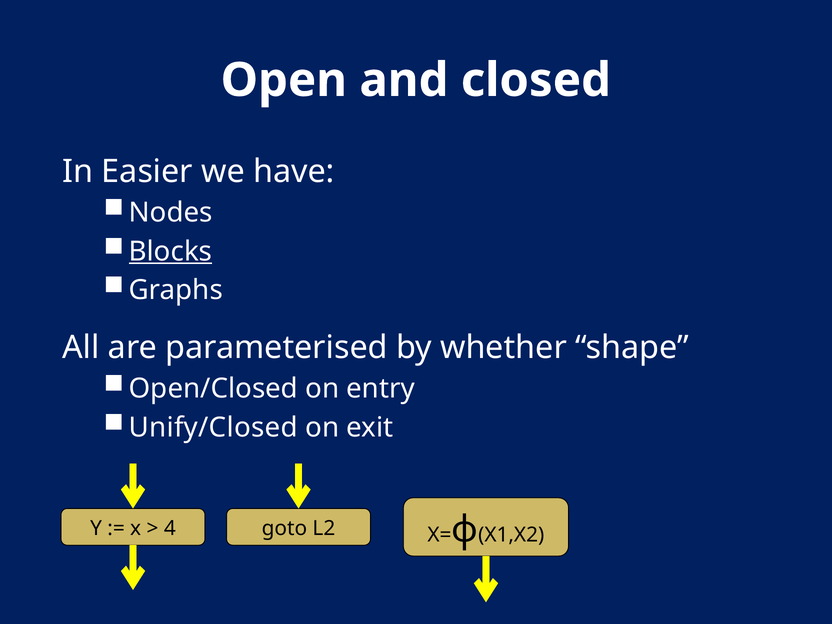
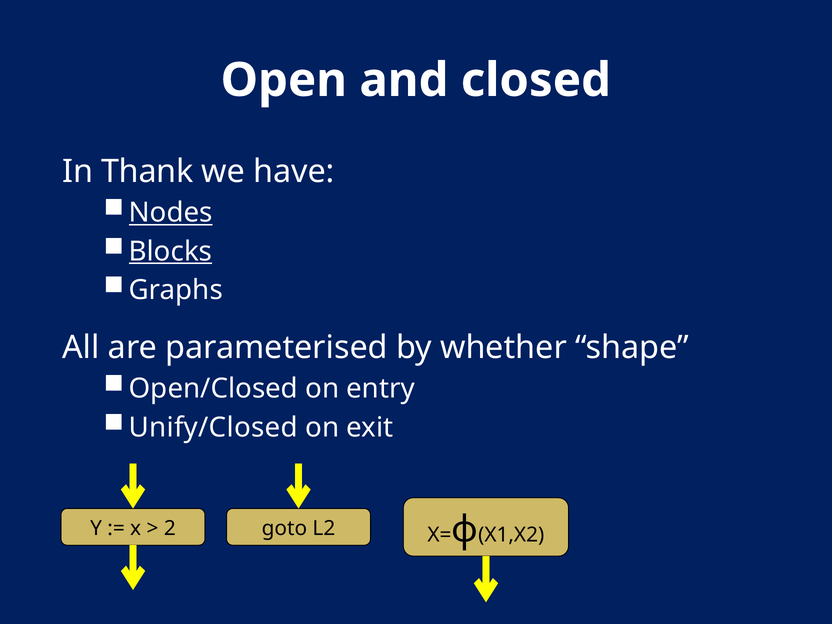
Easier: Easier -> Thank (147, 171)
Nodes underline: none -> present (171, 213)
4: 4 -> 2 (170, 528)
